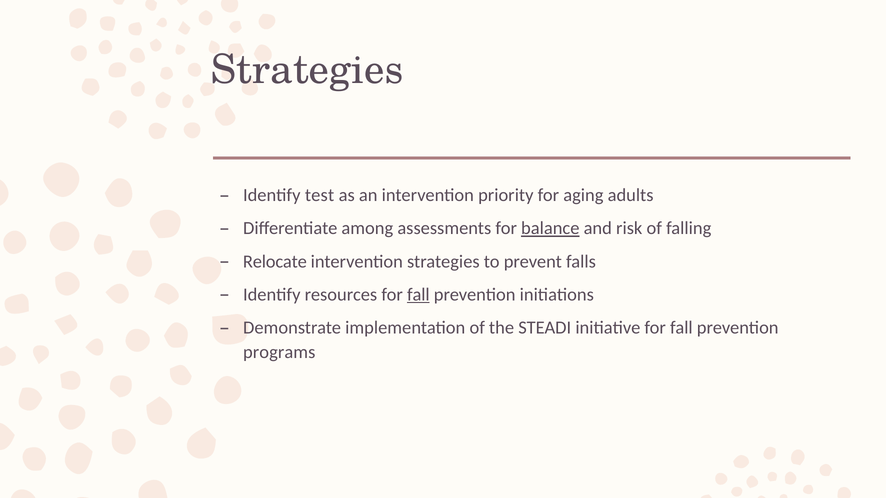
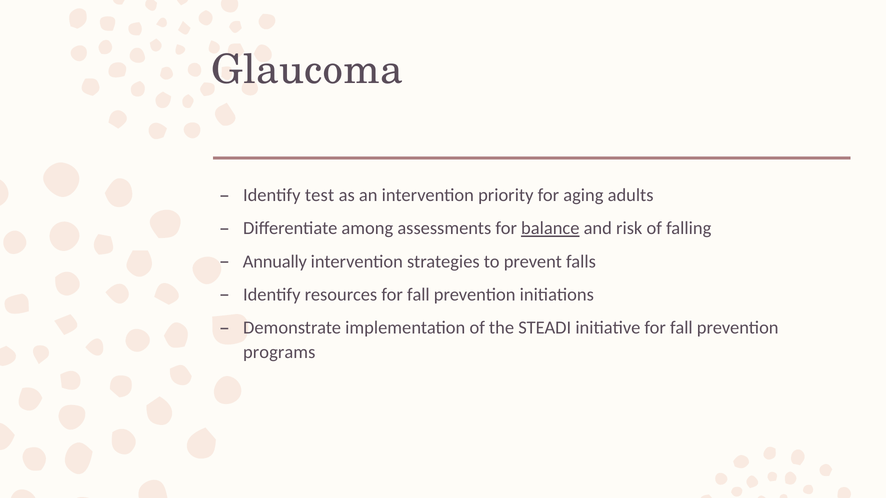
Strategies: Strategies -> Glaucoma (307, 70)
Relocate: Relocate -> Annually (275, 262)
fall underline: present -> none (418, 295)
